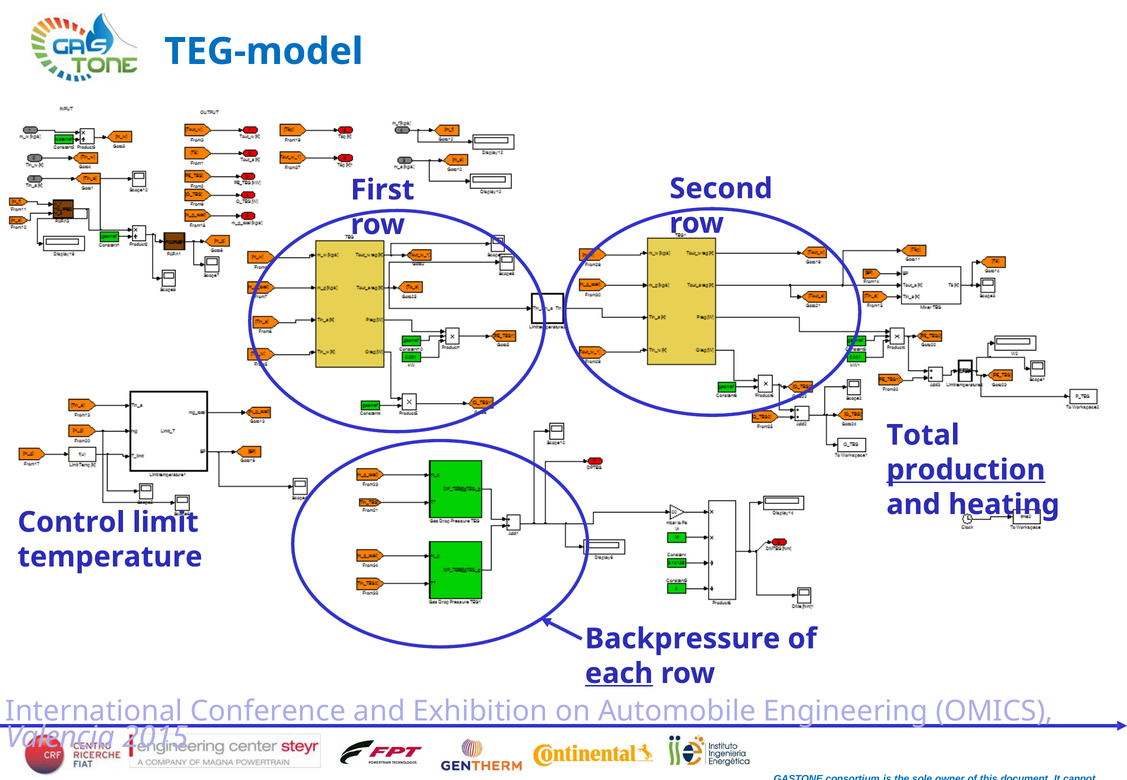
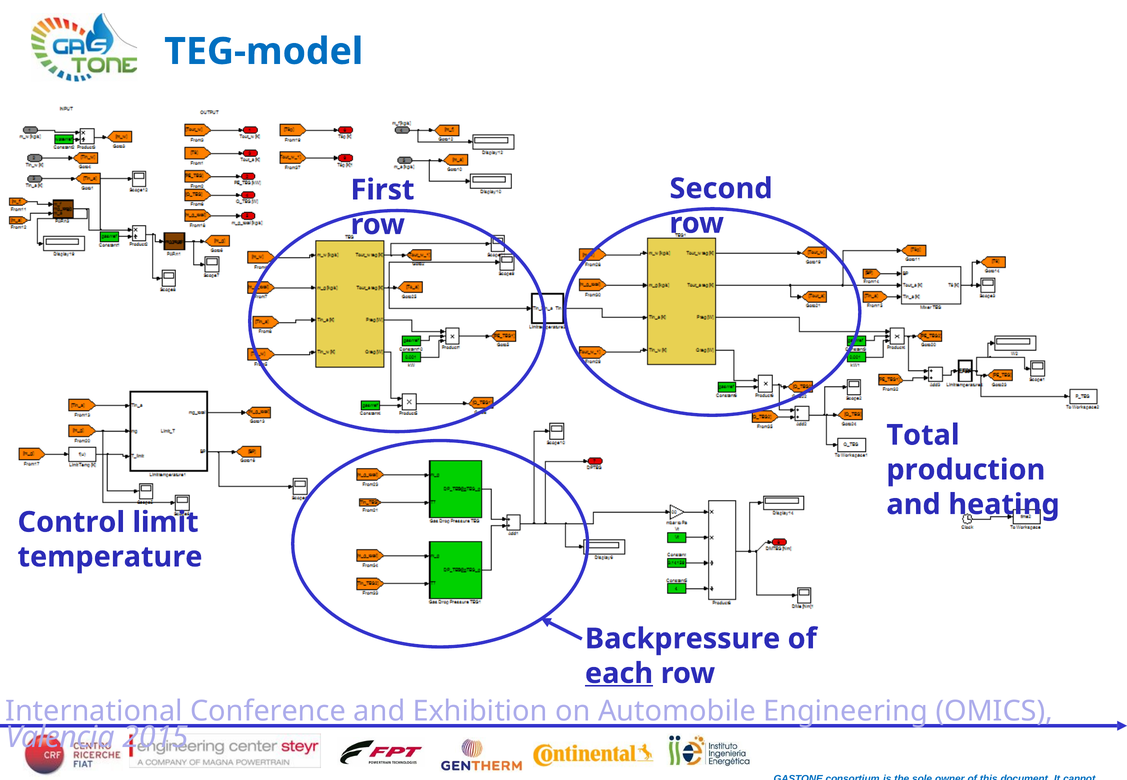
production underline: present -> none (966, 470)
